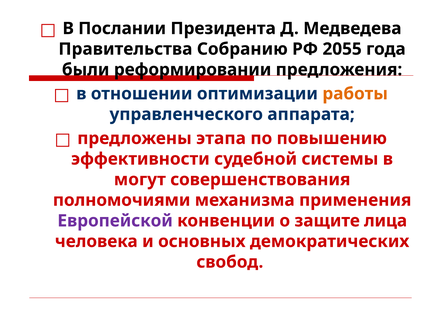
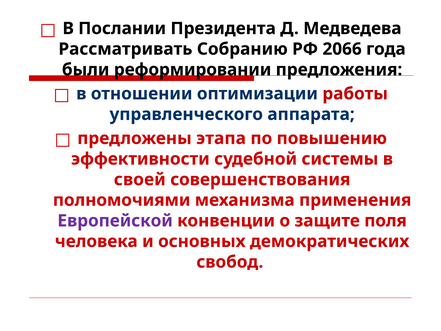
Правительства: Правительства -> Рассматривать (125, 49)
2055: 2055 -> 2066 (342, 49)
работы colour: orange -> red (355, 94)
могут: могут -> своей (140, 179)
лица: лица -> поля (386, 221)
